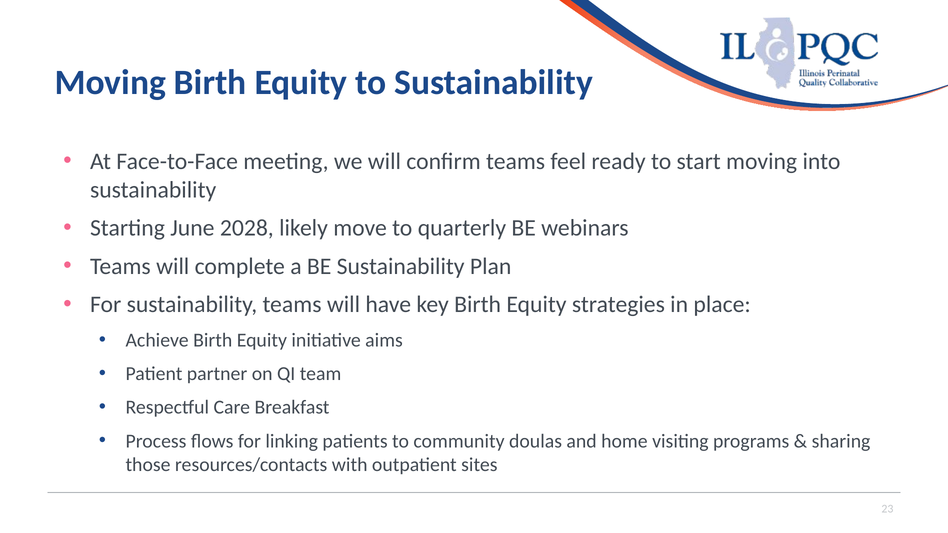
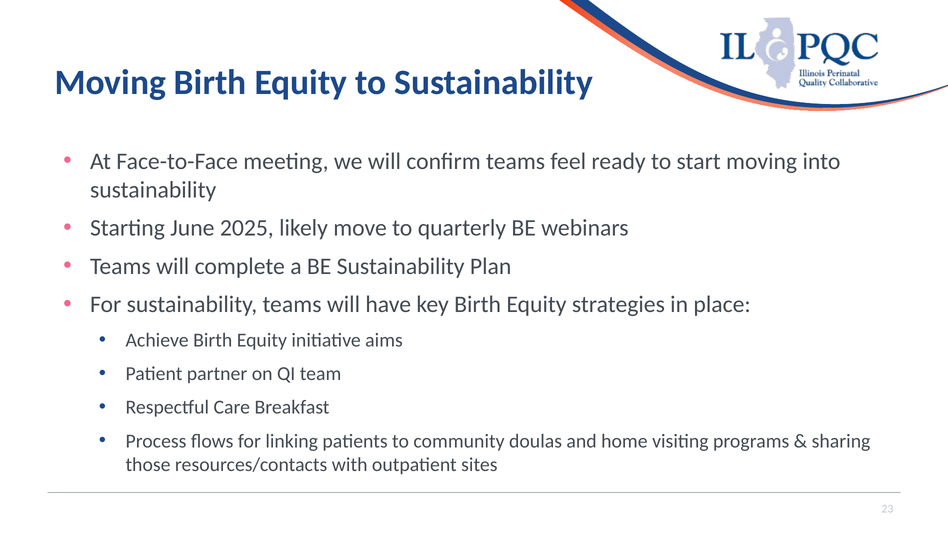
2028: 2028 -> 2025 (247, 228)
